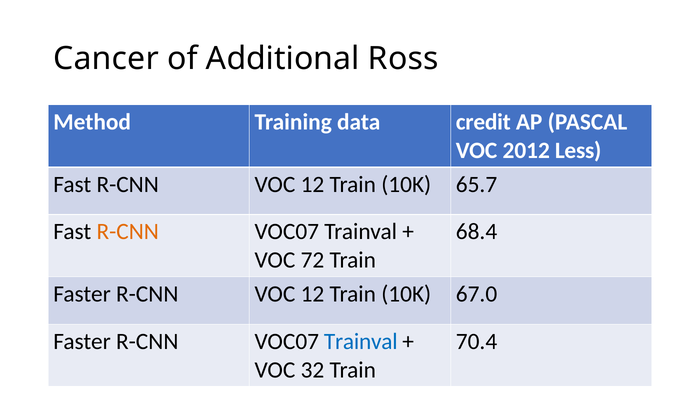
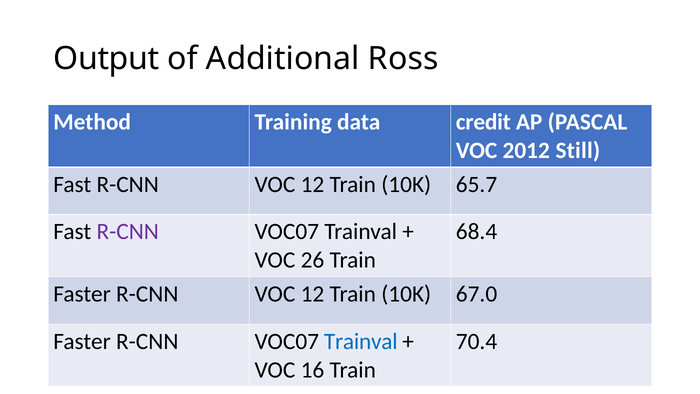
Cancer: Cancer -> Output (106, 59)
Less: Less -> Still (578, 150)
R-CNN colour: orange -> purple (128, 232)
72: 72 -> 26 (312, 260)
32: 32 -> 16 (312, 370)
